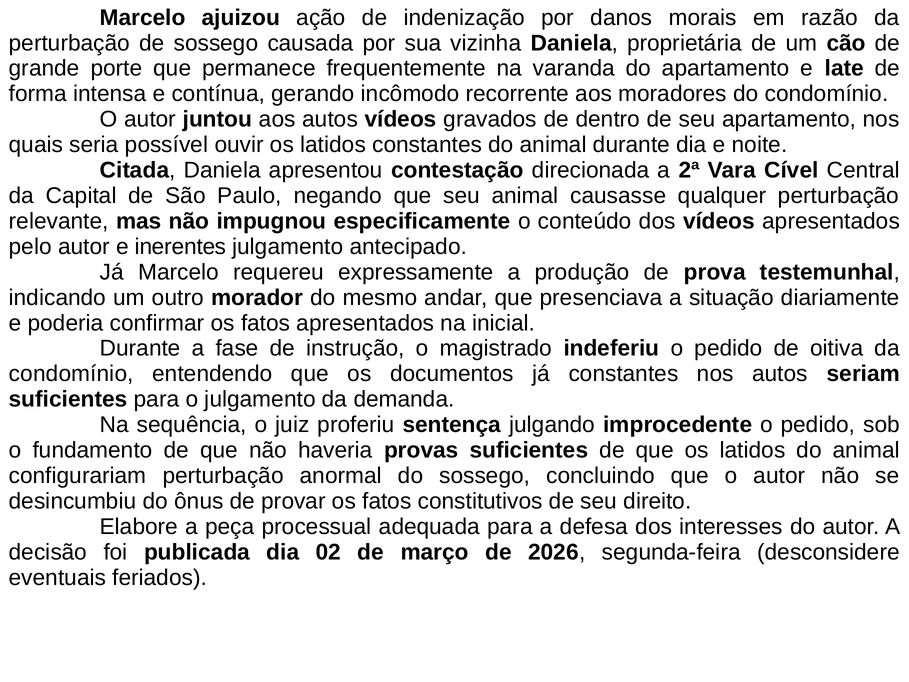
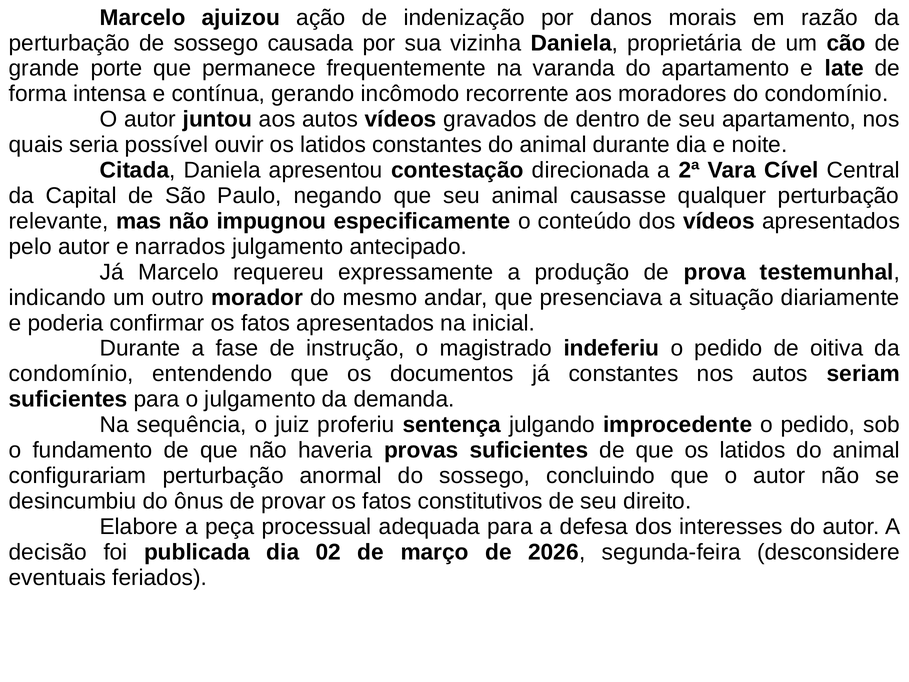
inerentes: inerentes -> narrados (180, 247)
